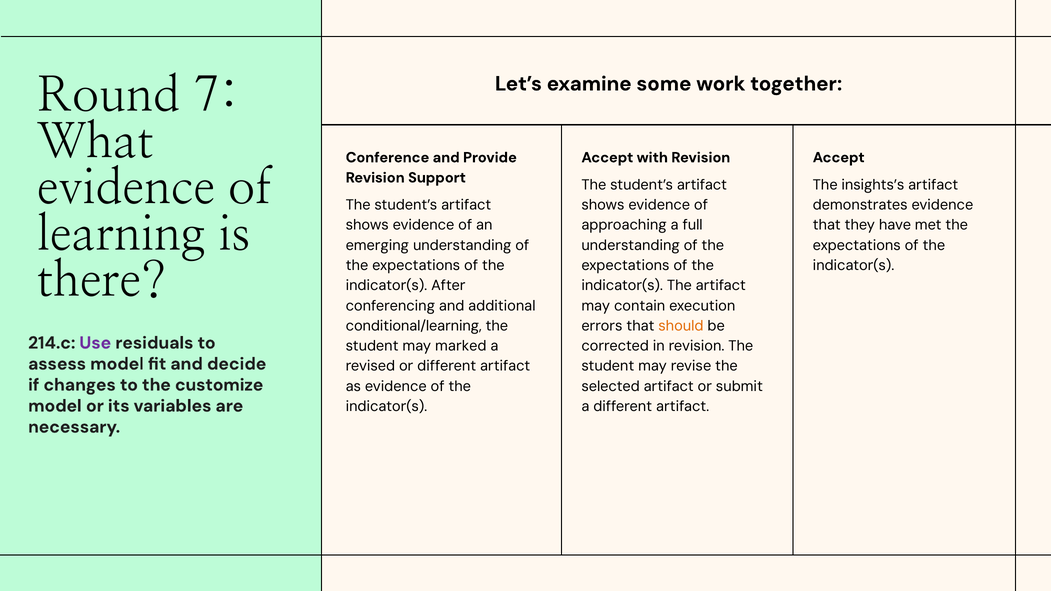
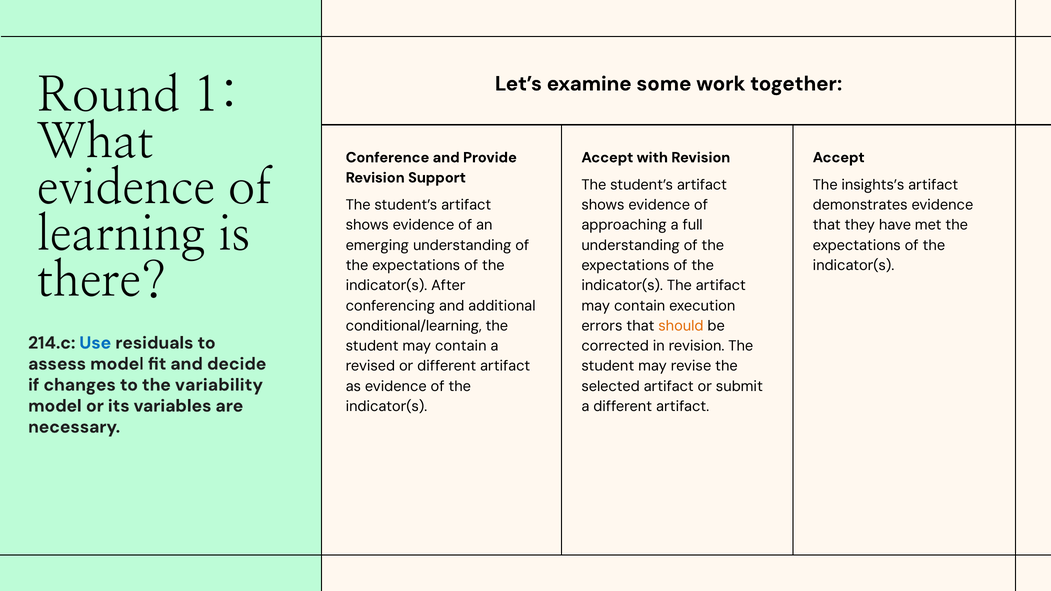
7: 7 -> 1 (216, 95)
Use colour: purple -> blue (95, 343)
student may marked: marked -> contain (461, 346)
customize: customize -> variability (219, 385)
